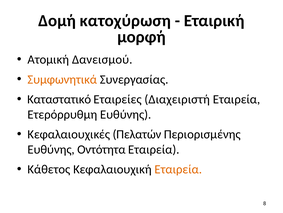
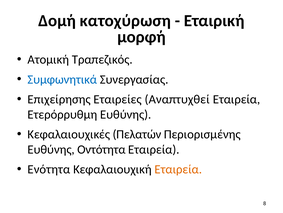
Δανεισμού: Δανεισμού -> Τραπεζικός (102, 59)
Συμφωνητικά colour: orange -> blue (62, 79)
Καταστατικό: Καταστατικό -> Επιχείρησης (59, 99)
Διαχειριστή: Διαχειριστή -> Αναπτυχθεί (177, 99)
Κάθετος: Κάθετος -> Ενότητα (49, 169)
